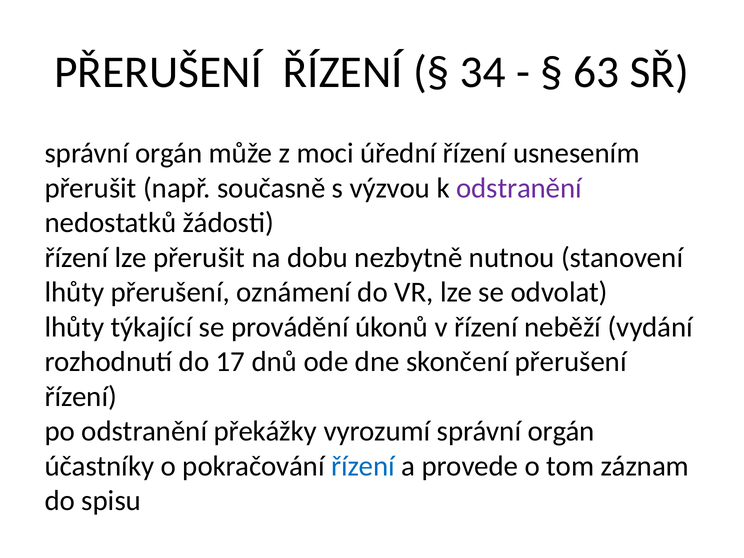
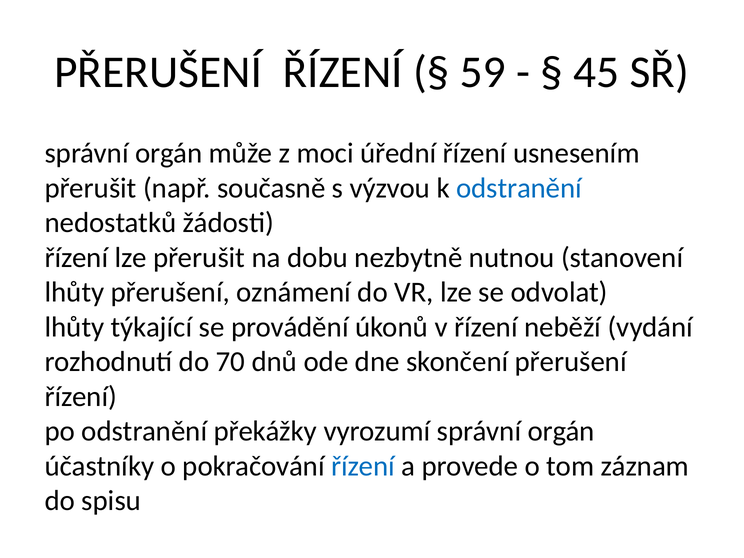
34: 34 -> 59 (483, 72)
63: 63 -> 45 (596, 72)
odstranění colour: purple -> blue (519, 188)
17: 17 -> 70 (230, 362)
